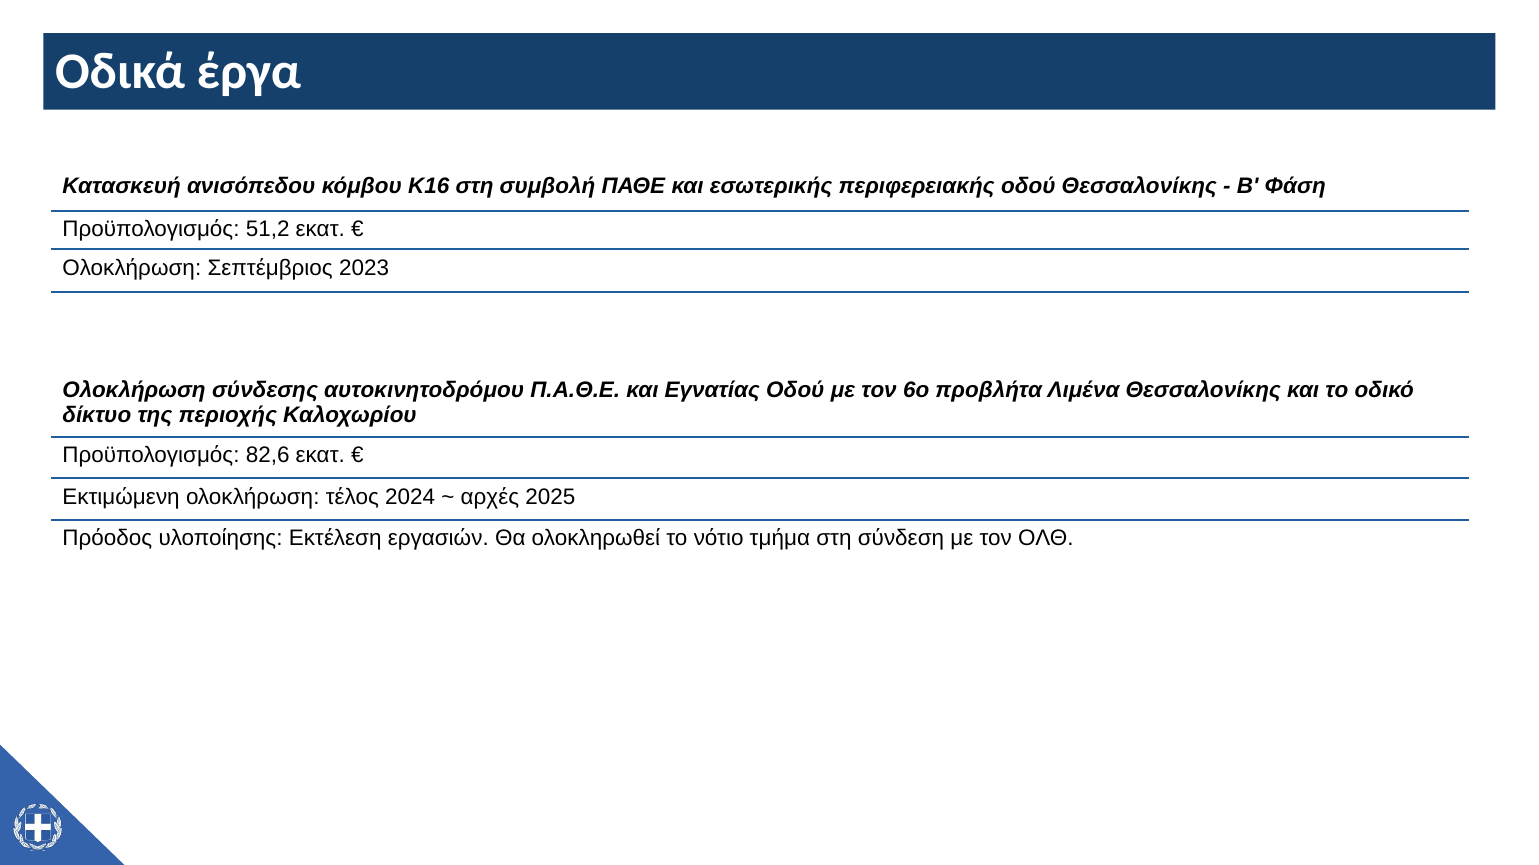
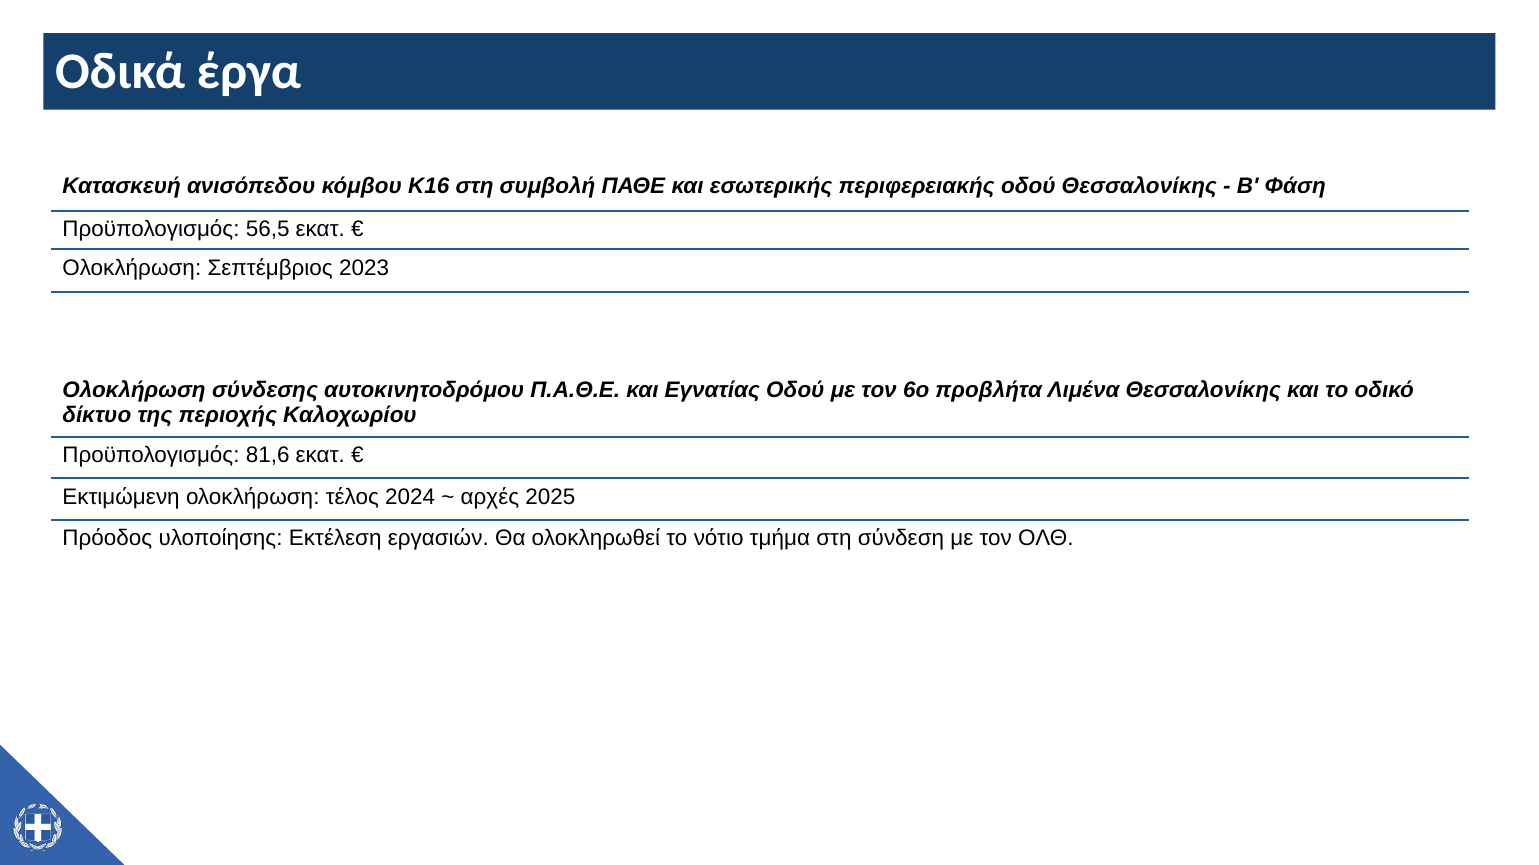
51,2: 51,2 -> 56,5 (268, 230)
82,6: 82,6 -> 81,6 (268, 456)
